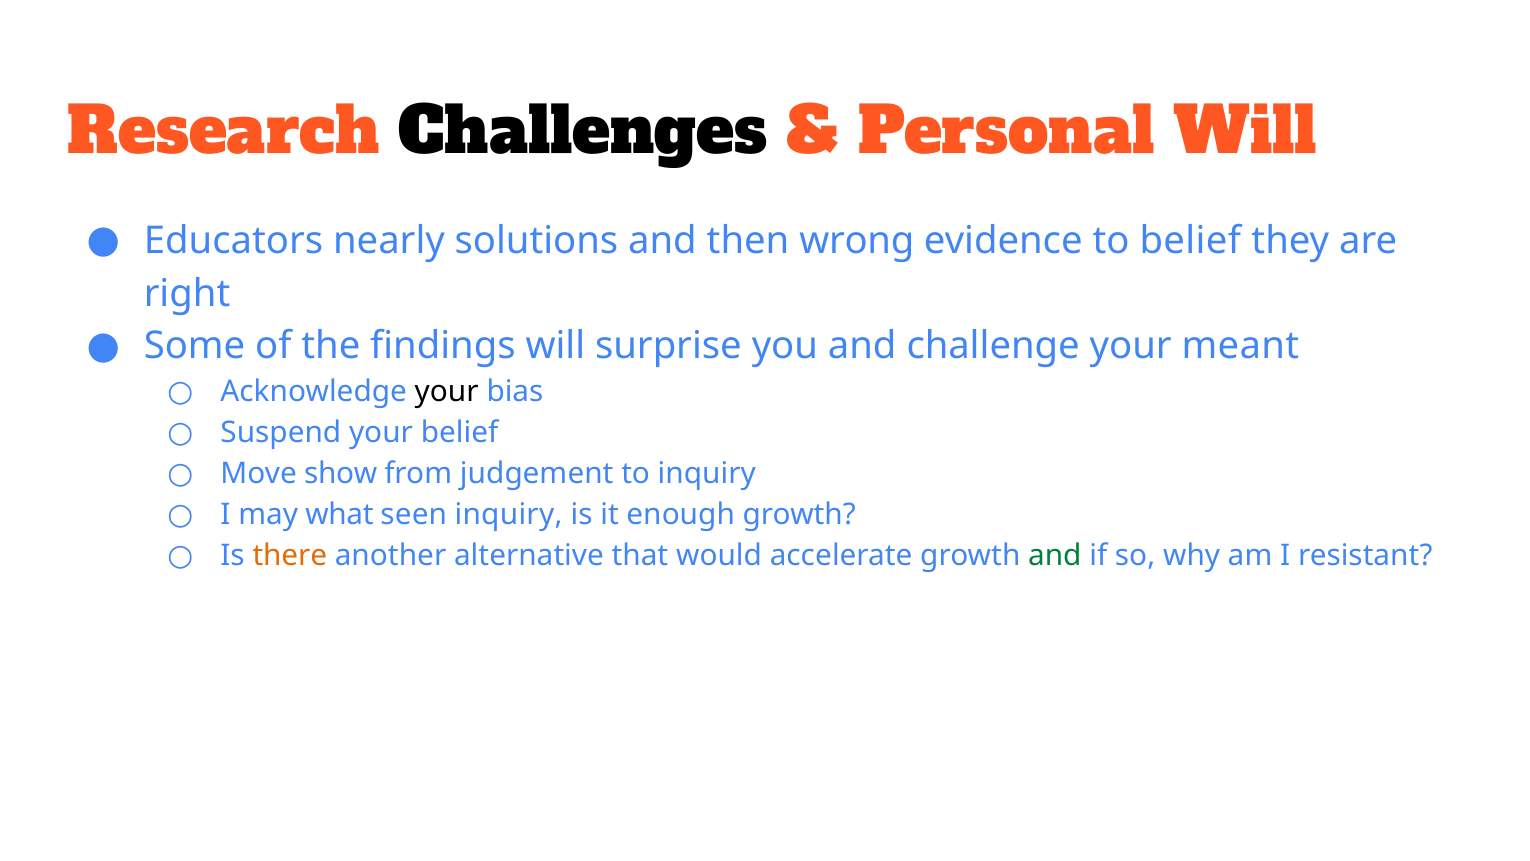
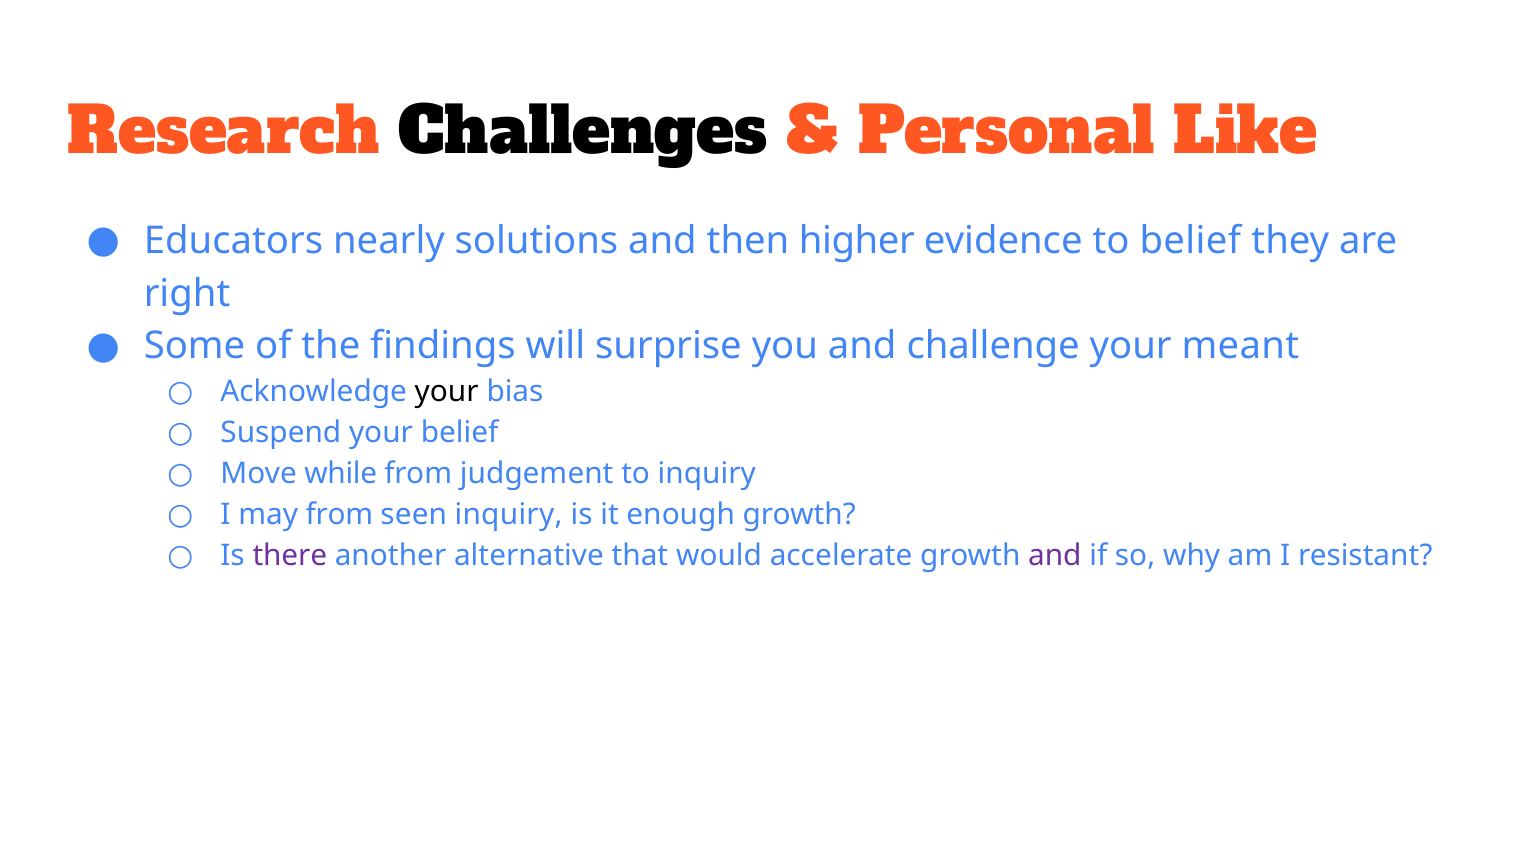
Personal Will: Will -> Like (1246, 132)
wrong: wrong -> higher (857, 241)
show: show -> while (341, 474)
may what: what -> from (339, 515)
there colour: orange -> purple (290, 556)
and colour: green -> purple (1055, 556)
